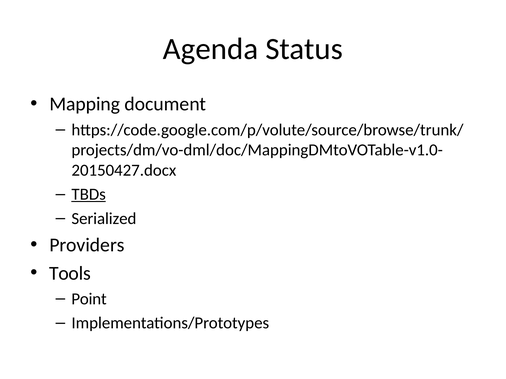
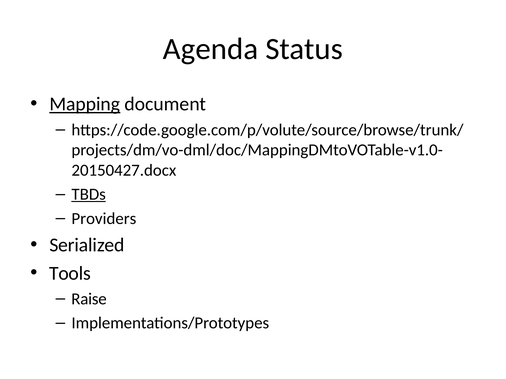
Mapping underline: none -> present (85, 104)
Serialized: Serialized -> Providers (104, 219)
Providers: Providers -> Serialized (87, 245)
Point: Point -> Raise (89, 299)
